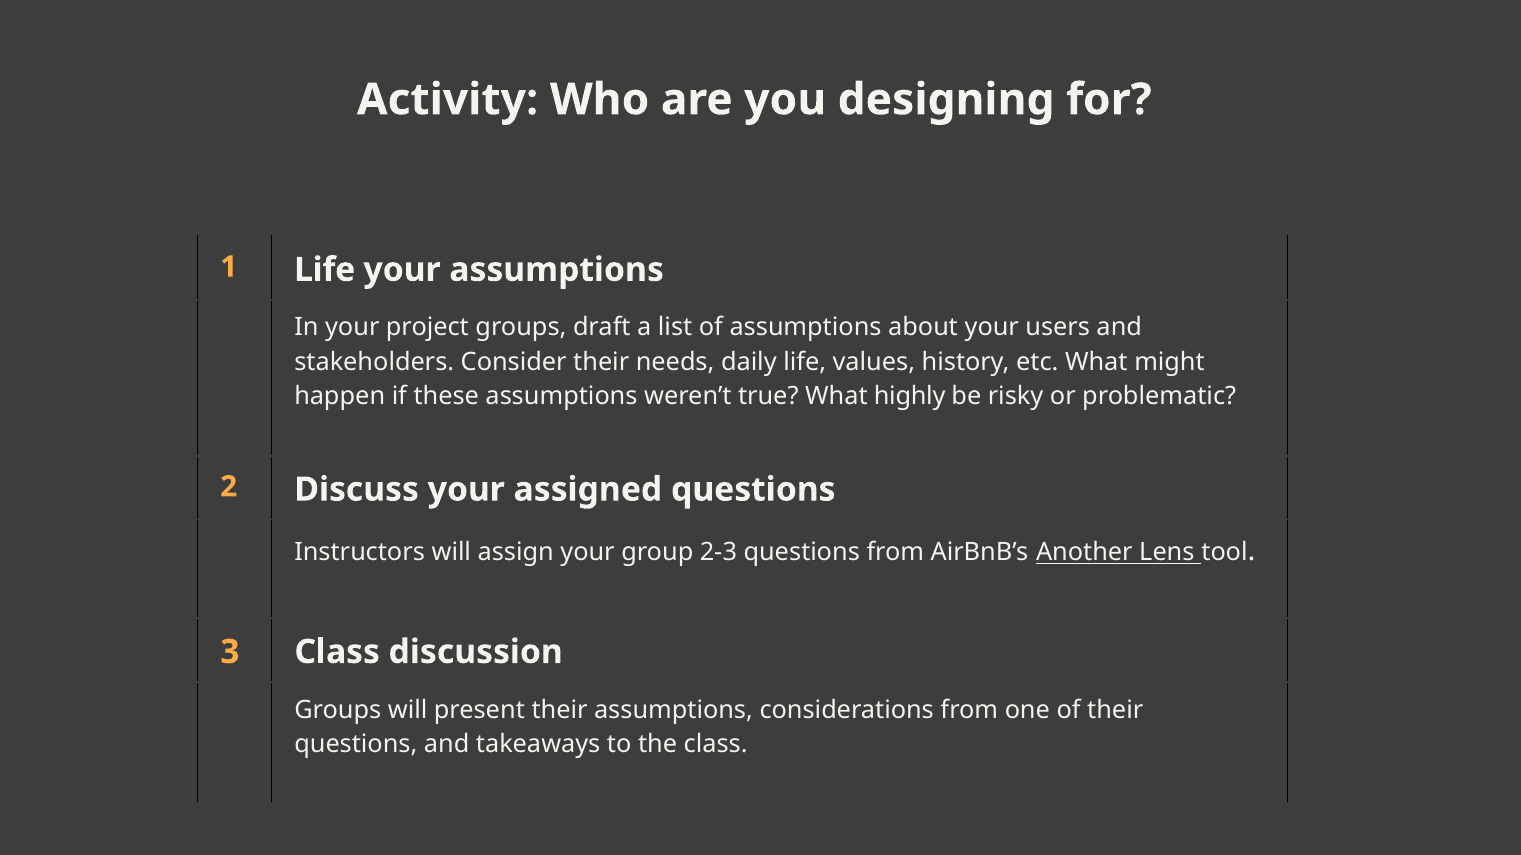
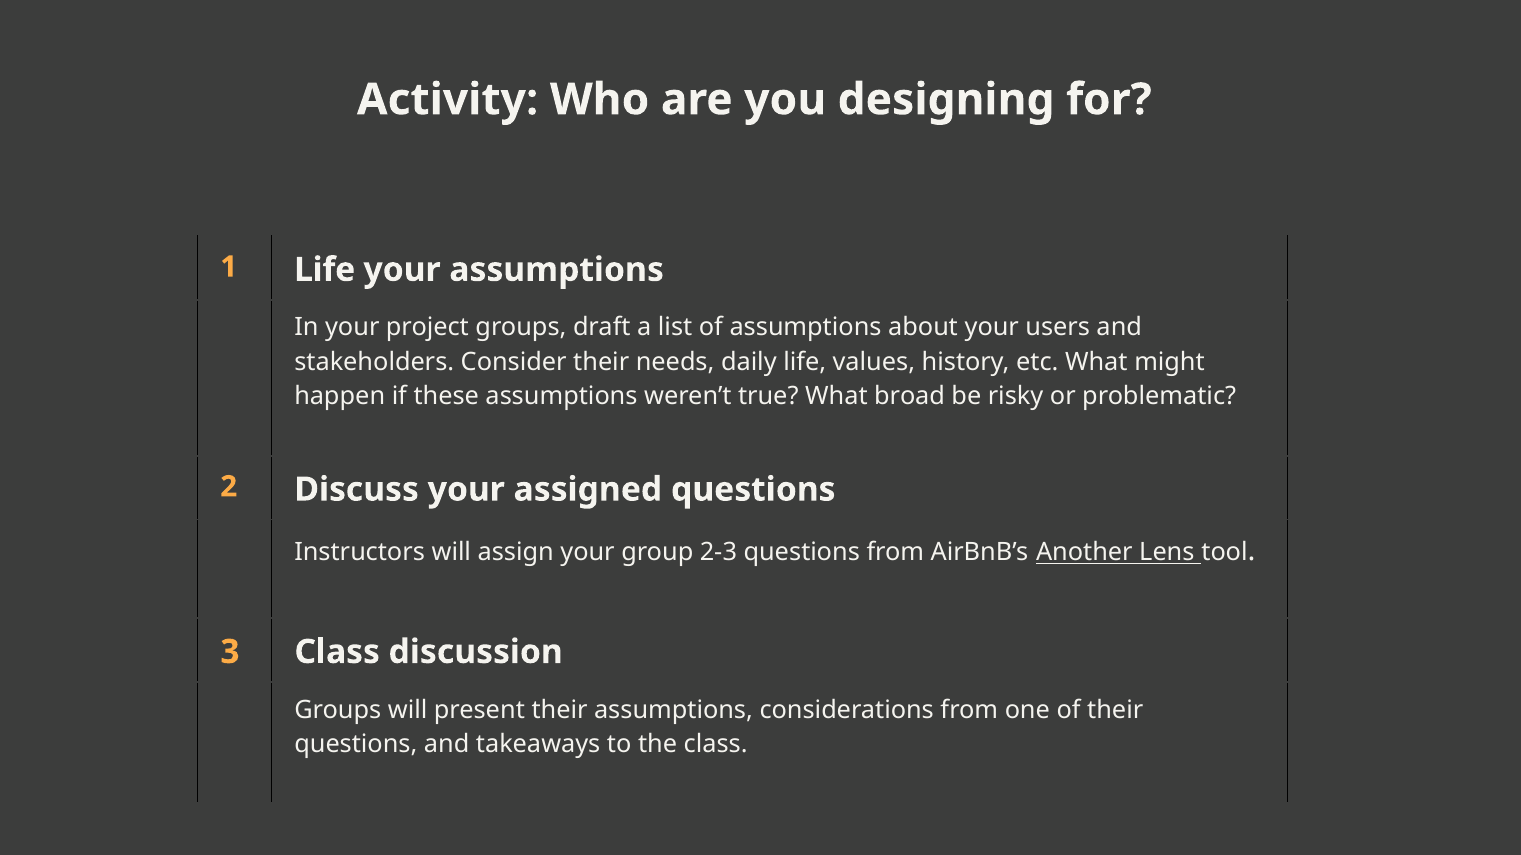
highly: highly -> broad (910, 397)
